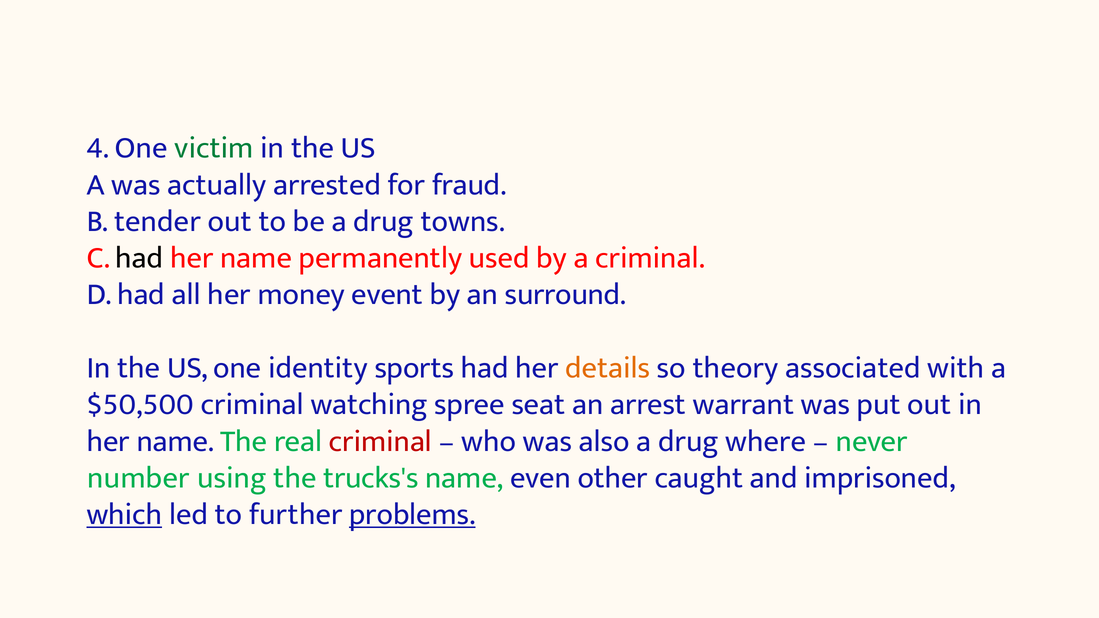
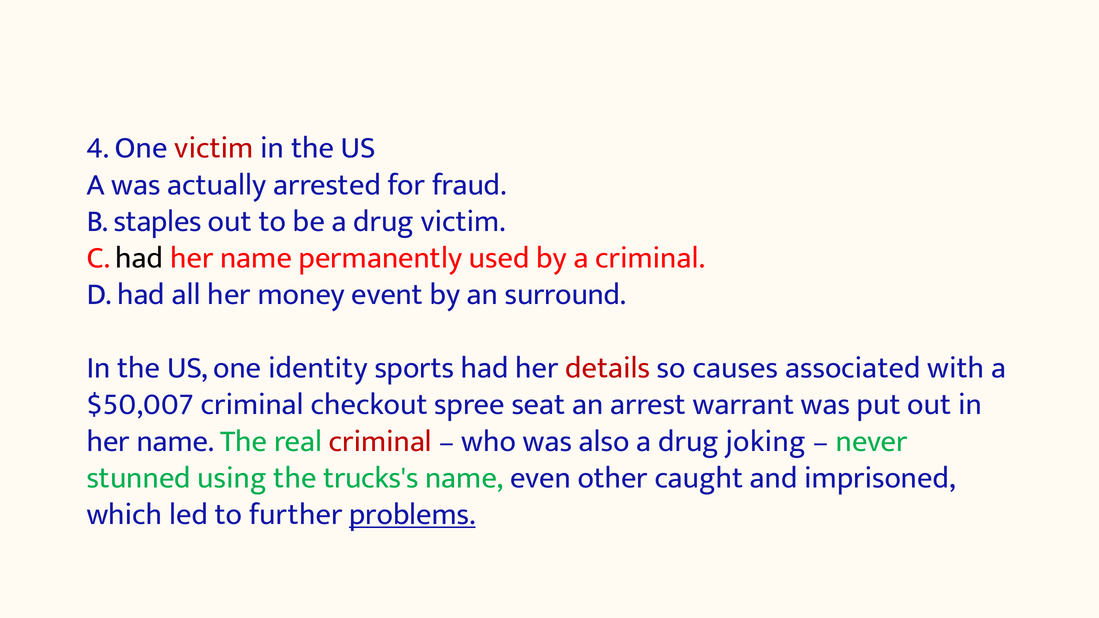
victim colour: green -> red (214, 148)
tender: tender -> staples (158, 221)
drug towns: towns -> victim (463, 221)
details colour: orange -> red (608, 368)
theory: theory -> causes (735, 368)
$50,500: $50,500 -> $50,007 (140, 404)
watching: watching -> checkout (369, 404)
where: where -> joking (766, 441)
number: number -> stunned (139, 478)
which underline: present -> none (124, 514)
